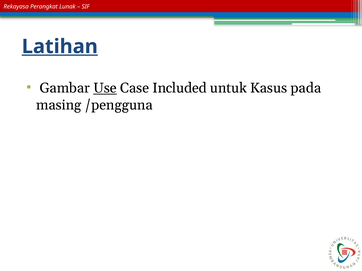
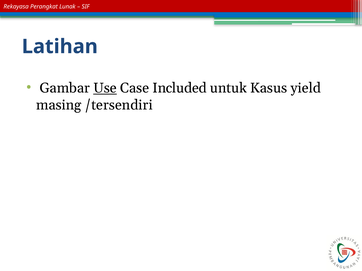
Latihan underline: present -> none (60, 47)
pada: pada -> yield (306, 88)
/pengguna: /pengguna -> /tersendiri (119, 105)
